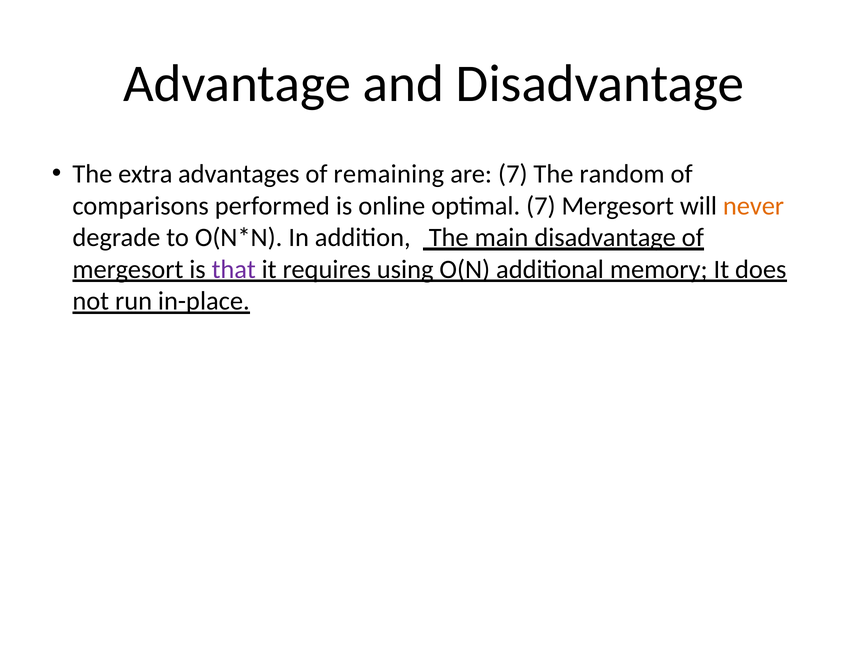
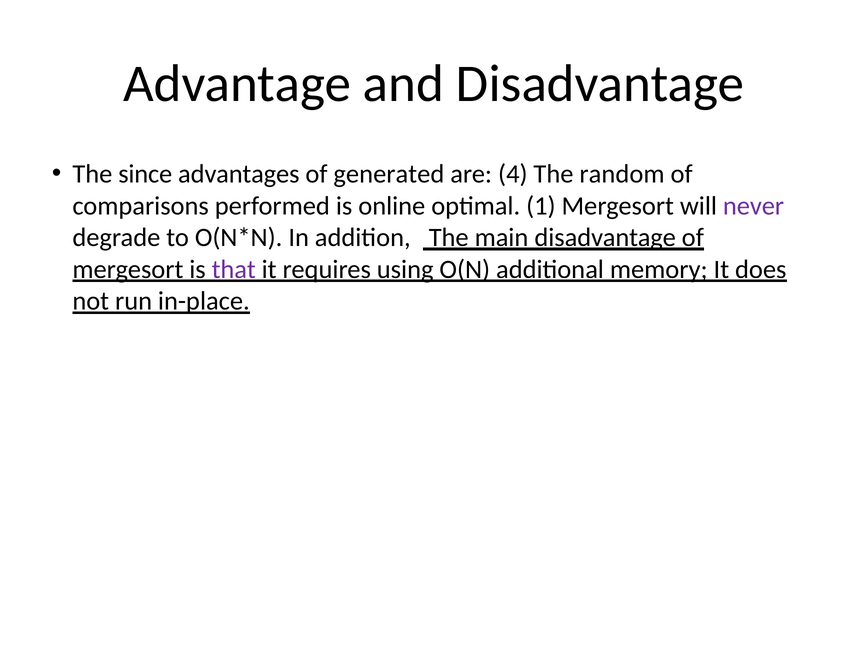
extra: extra -> since (145, 174)
remaining: remaining -> generated (389, 174)
are 7: 7 -> 4 (513, 174)
optimal 7: 7 -> 1 (541, 206)
never colour: orange -> purple (754, 206)
